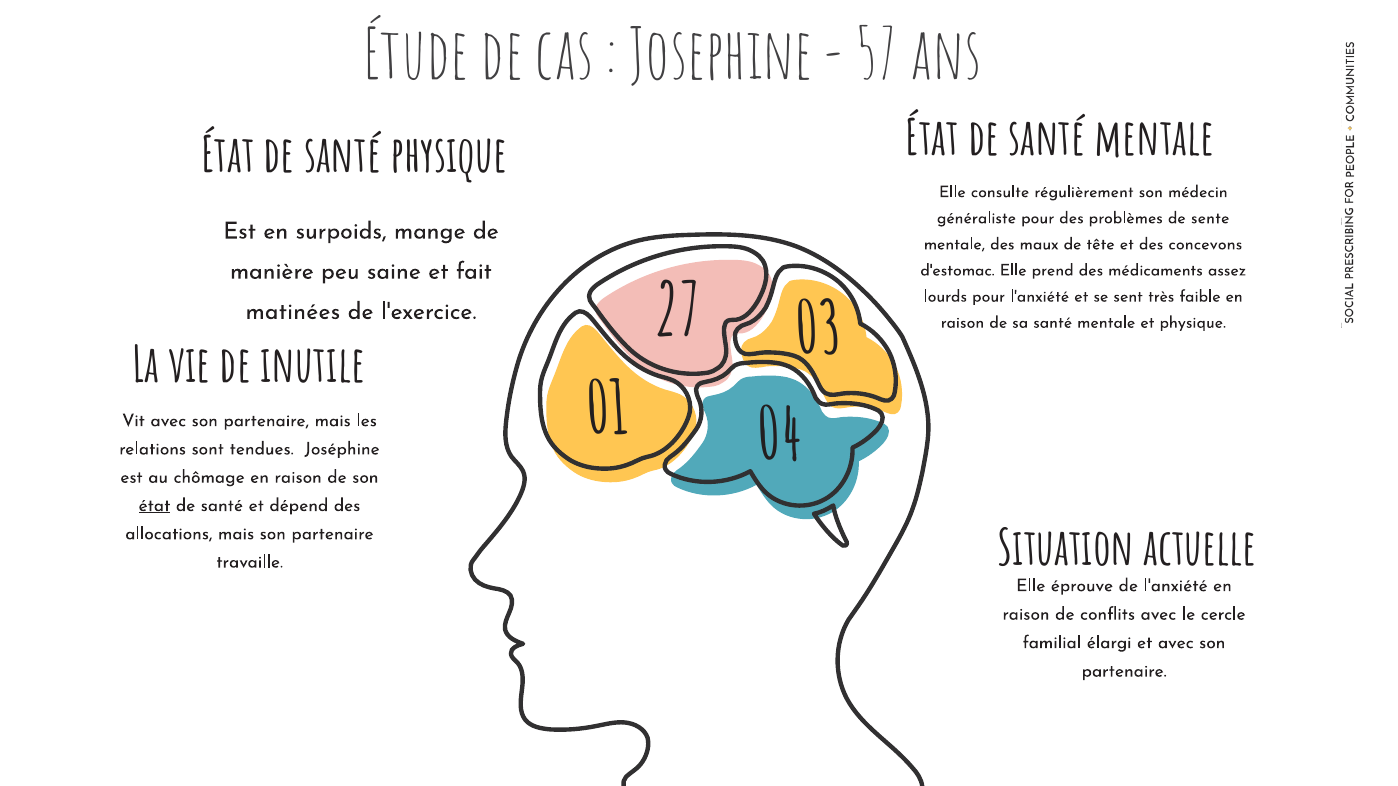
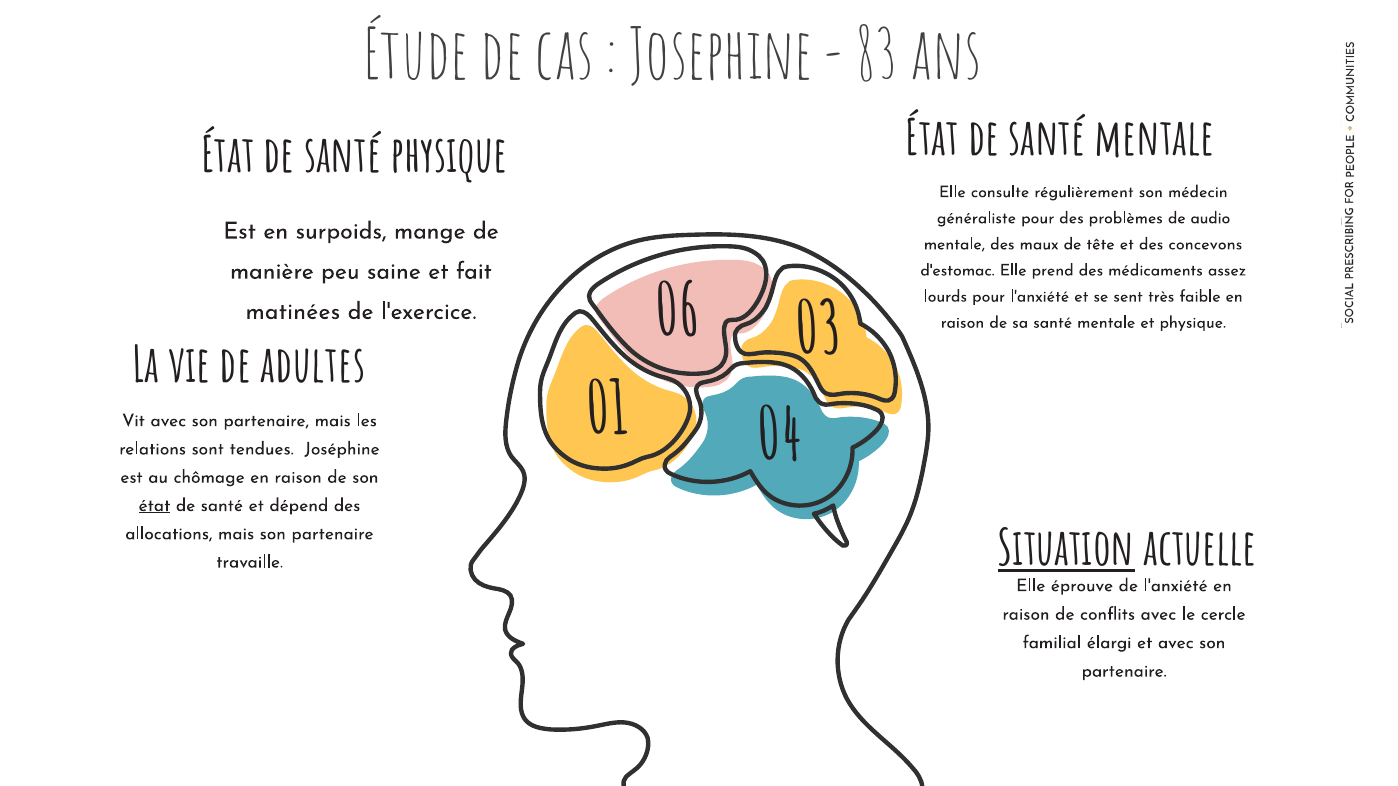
57: 57 -> 83 (877, 57)
sente: sente -> audio (1210, 218)
27: 27 -> 06 (678, 313)
inutile: inutile -> adultes (313, 366)
Situation underline: none -> present (1066, 550)
